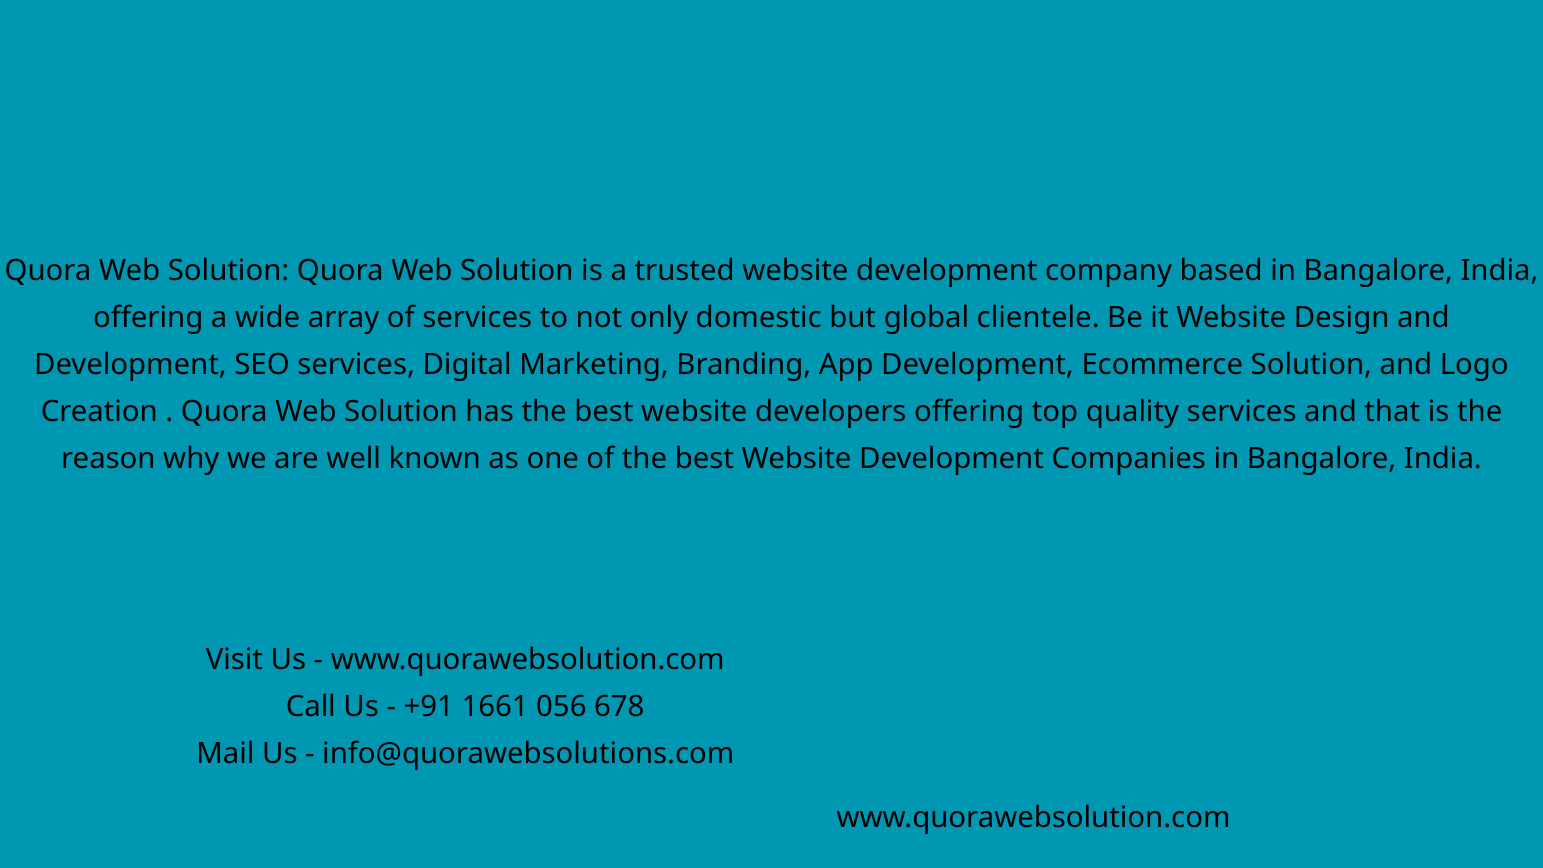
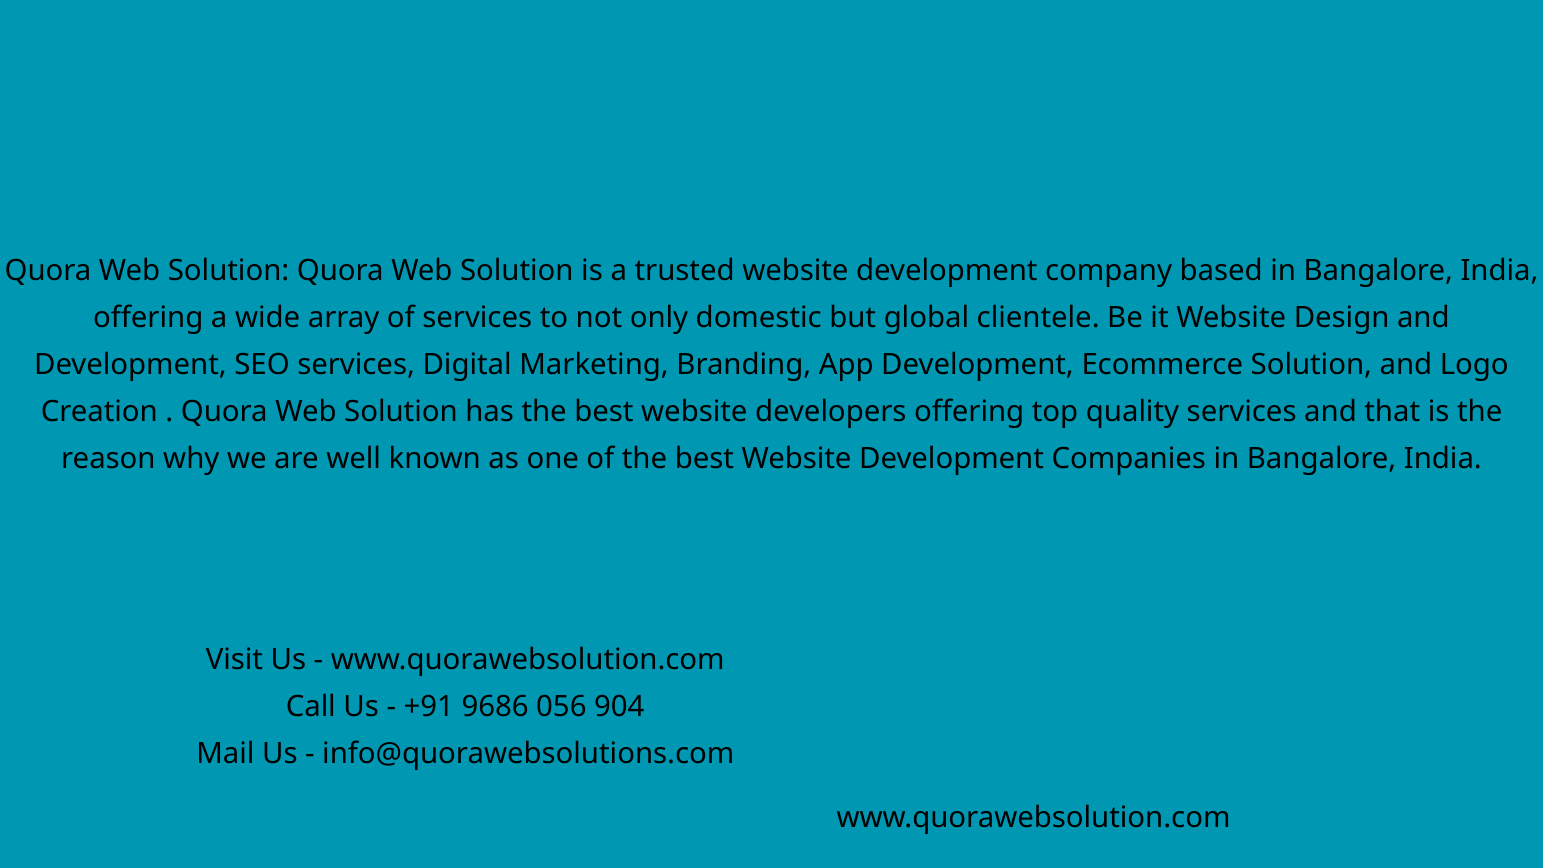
1661: 1661 -> 9686 (495, 706)
678: 678 -> 904 (619, 706)
